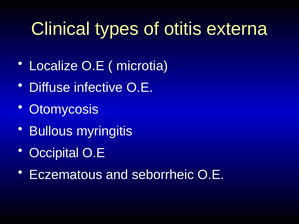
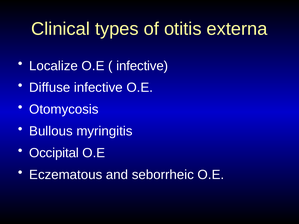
microtia: microtia -> infective (142, 66)
